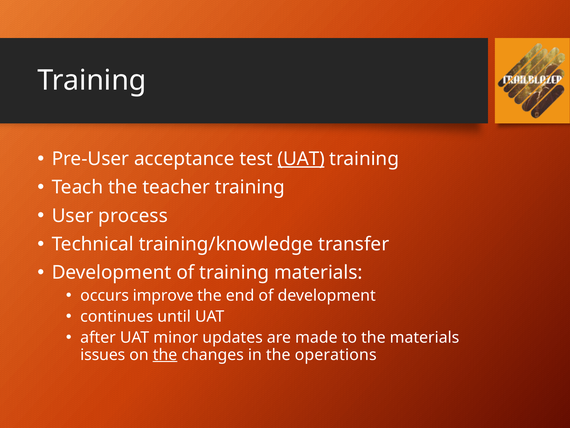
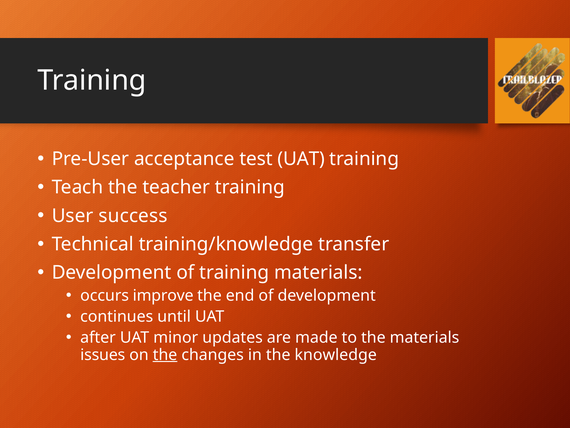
UAT underline: present -> none (301, 159)
process: process -> success (133, 216)
operations: operations -> knowledge (336, 354)
